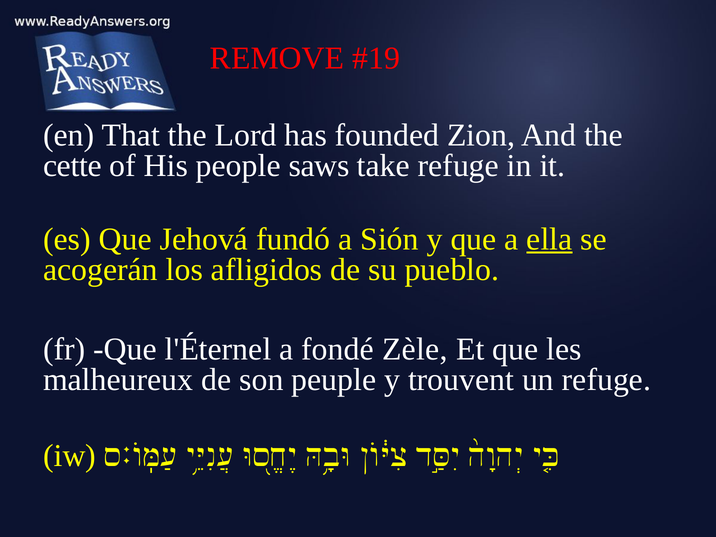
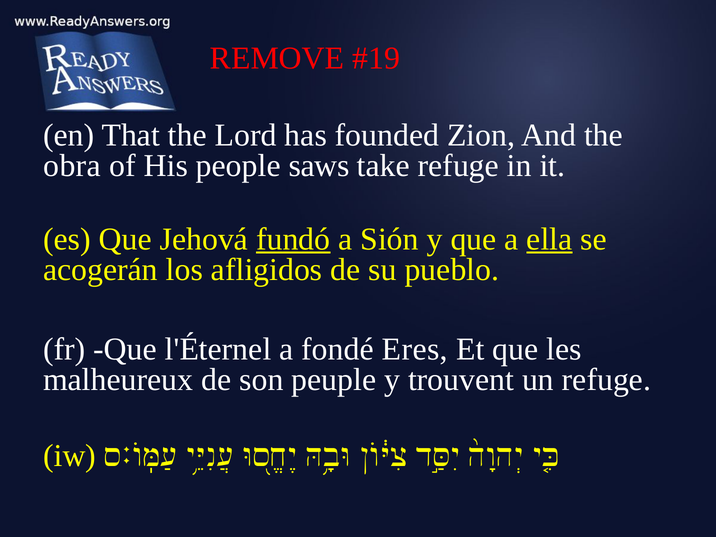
cette: cette -> obra (72, 166)
fundó underline: none -> present (293, 239)
Zèle: Zèle -> Eres (415, 349)
